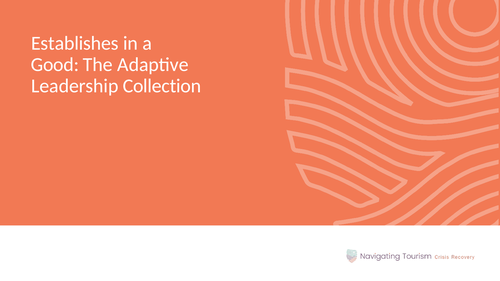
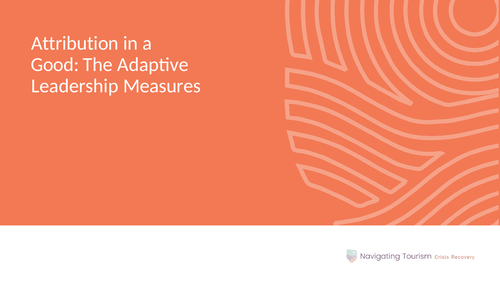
Establishes: Establishes -> Attribution (75, 43)
Collection: Collection -> Measures (162, 86)
